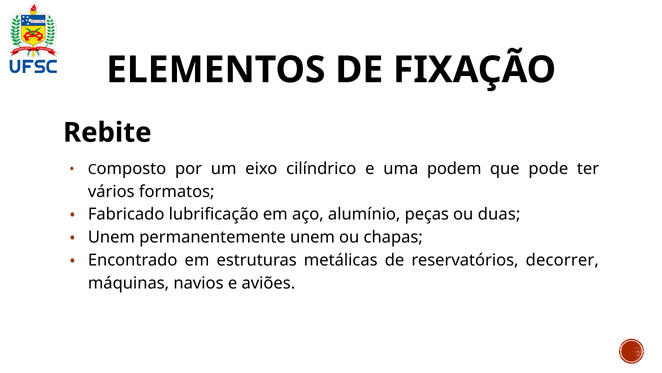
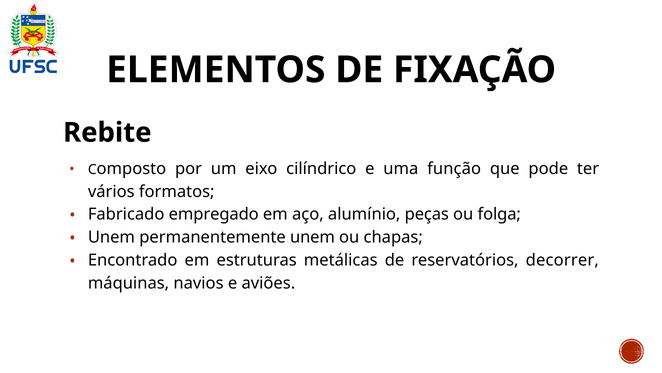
podem: podem -> função (454, 168)
lubrificação: lubrificação -> empregado (214, 214)
duas: duas -> folga (499, 214)
